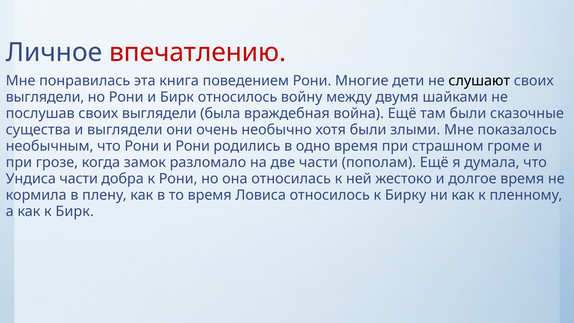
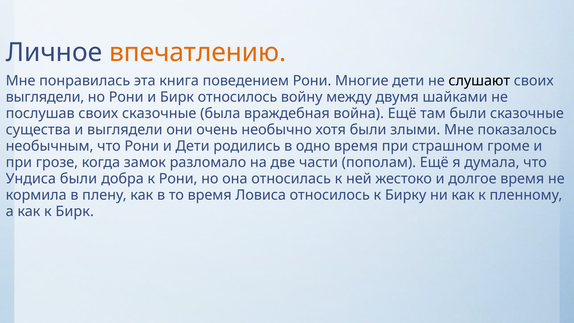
впечатлению colour: red -> orange (198, 52)
послушав своих выглядели: выглядели -> сказочные (159, 113)
и Рони: Рони -> Дети (193, 146)
Ундиса части: части -> были (79, 179)
